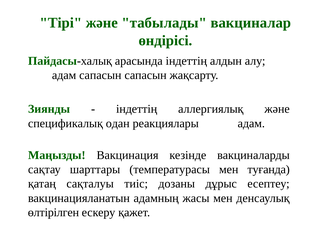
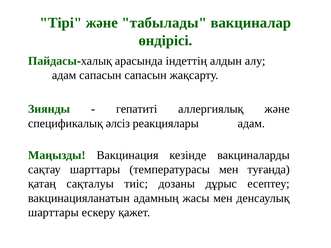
індеттің: індеттің -> гепатиті (137, 109)
одан: одан -> әлсіз (118, 123)
өлтірілген: өлтірілген -> шарттары (53, 213)
